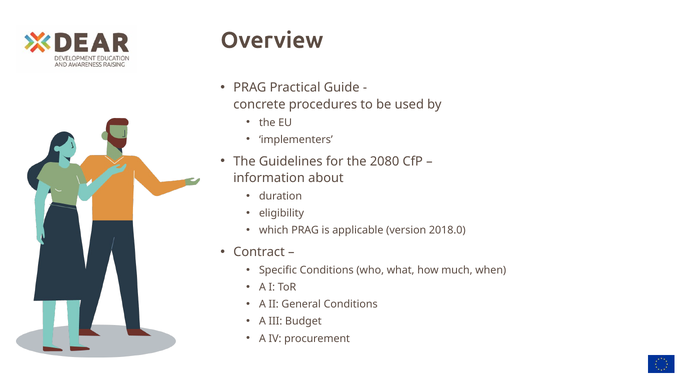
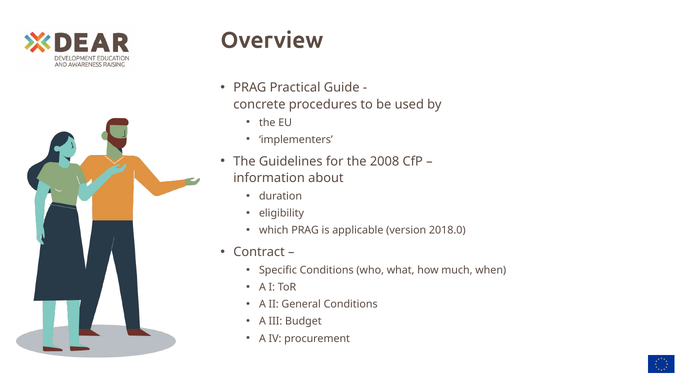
2080: 2080 -> 2008 (385, 162)
